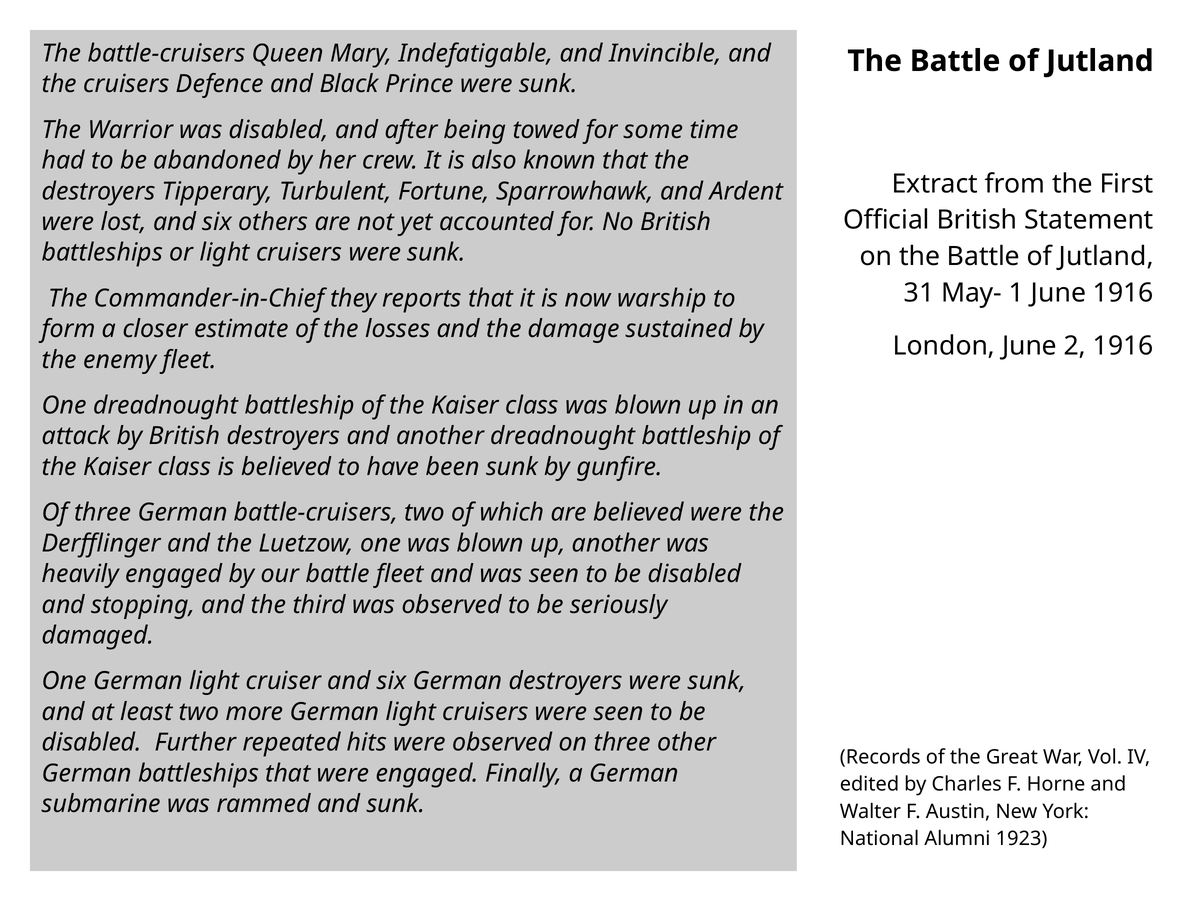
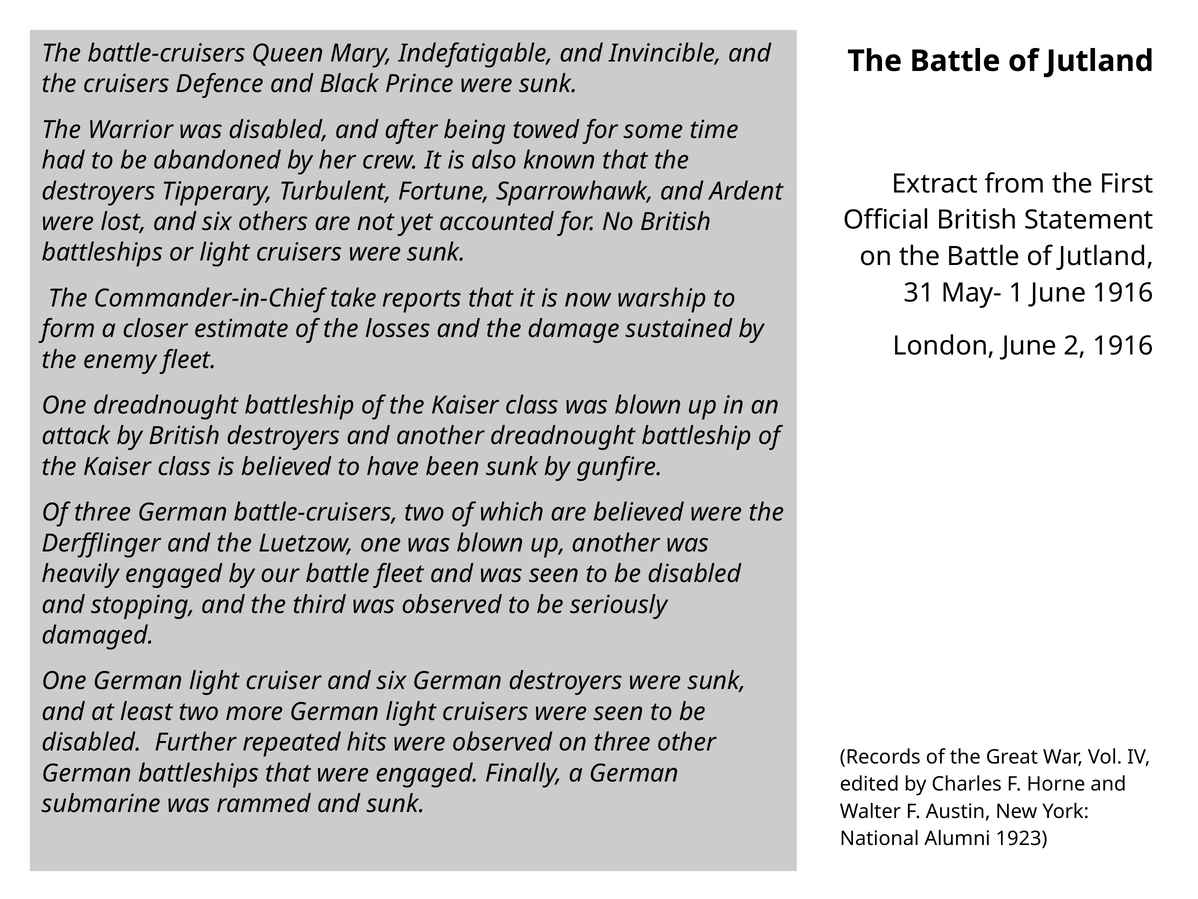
they: they -> take (353, 298)
